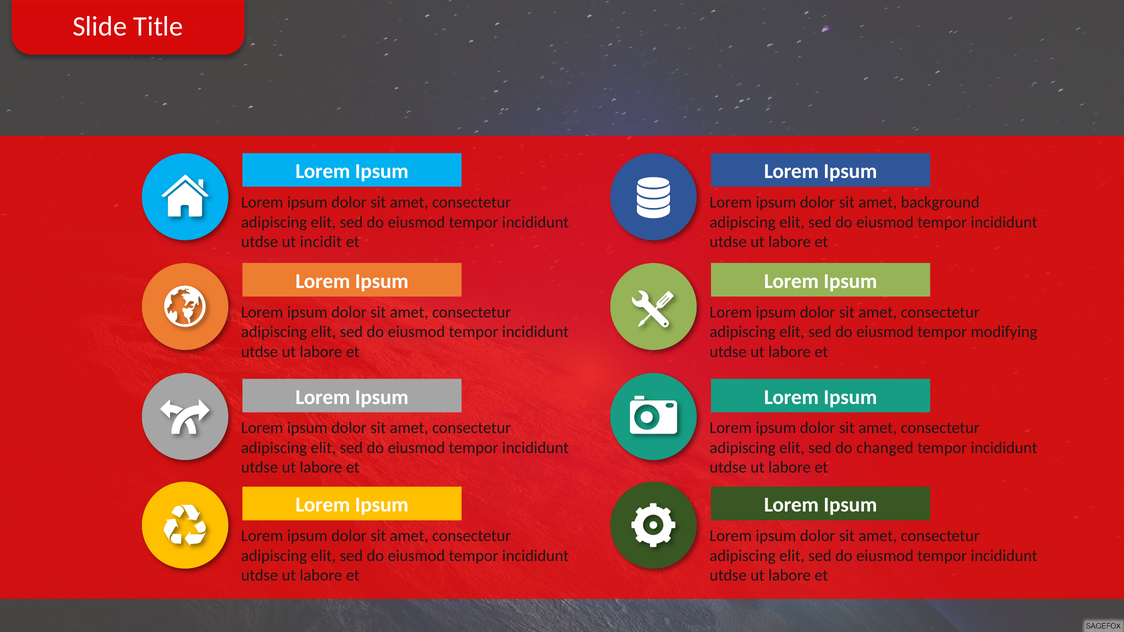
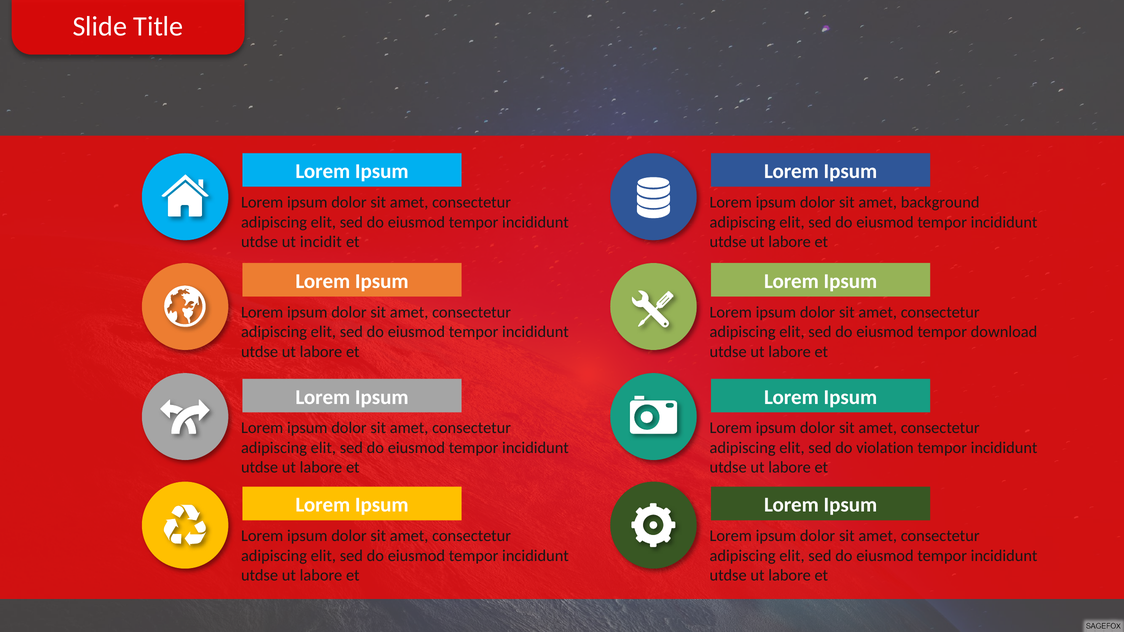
modifying: modifying -> download (1004, 332)
changed: changed -> violation (885, 448)
